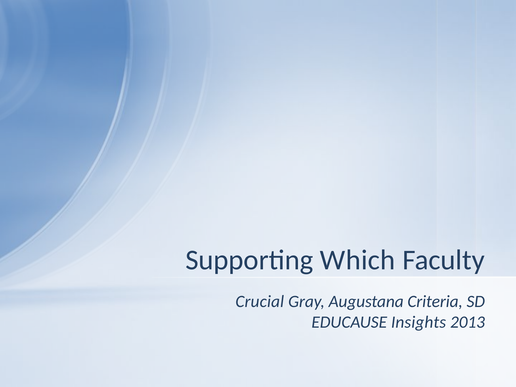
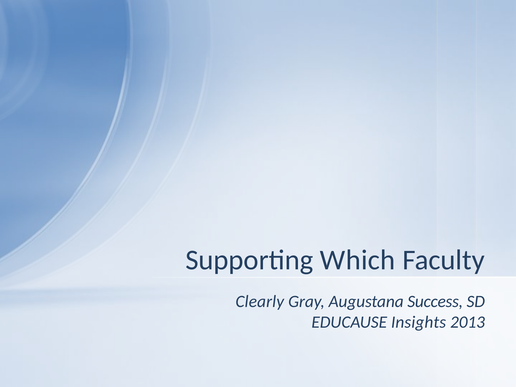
Crucial: Crucial -> Clearly (260, 302)
Criteria: Criteria -> Success (435, 302)
